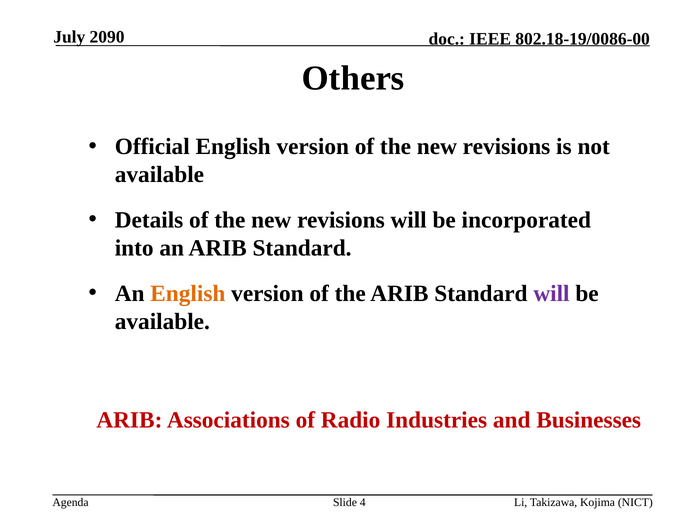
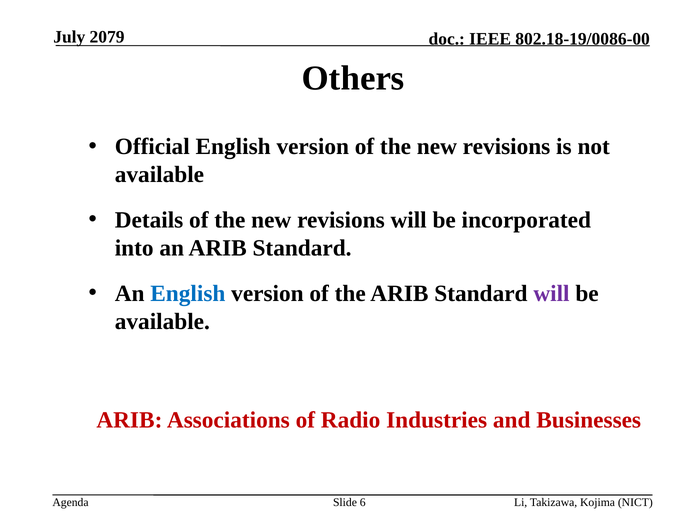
2090: 2090 -> 2079 (107, 37)
English colour: orange -> blue (188, 294)
4: 4 -> 6 (363, 503)
